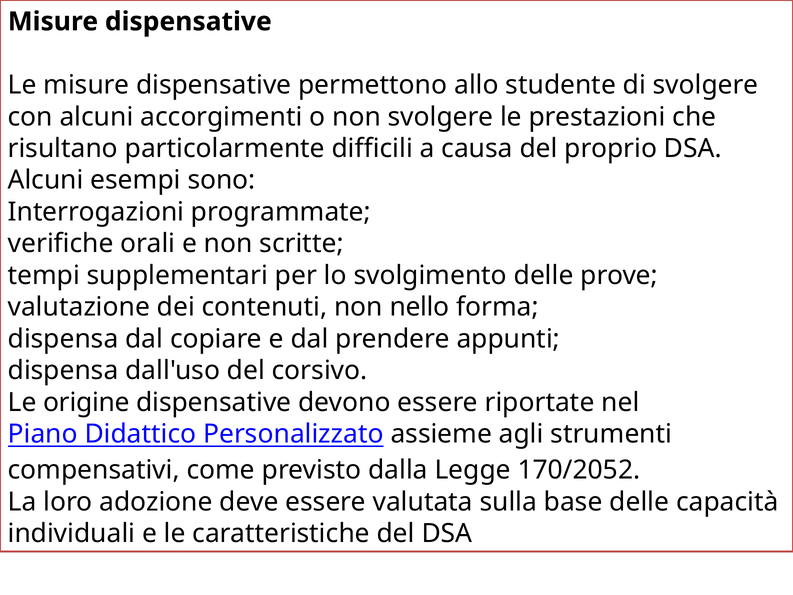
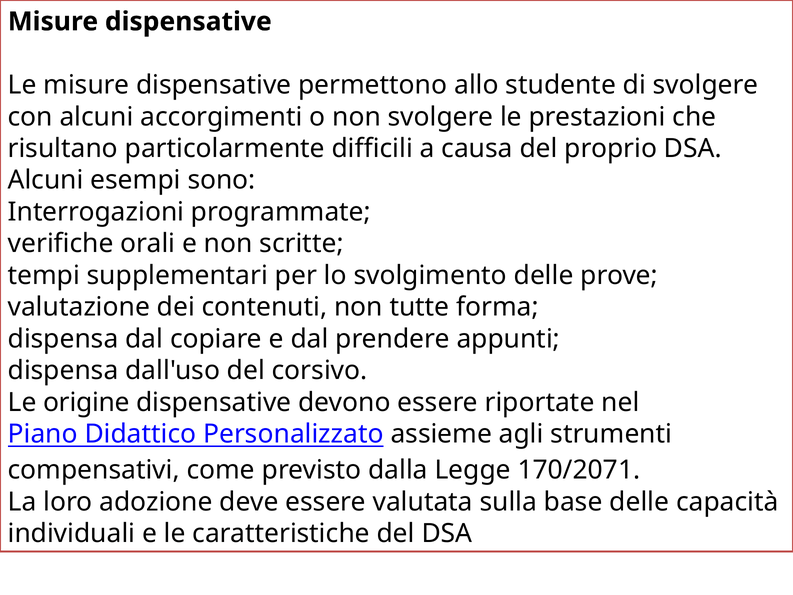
nello: nello -> tutte (419, 307)
170/2052: 170/2052 -> 170/2071 (579, 470)
